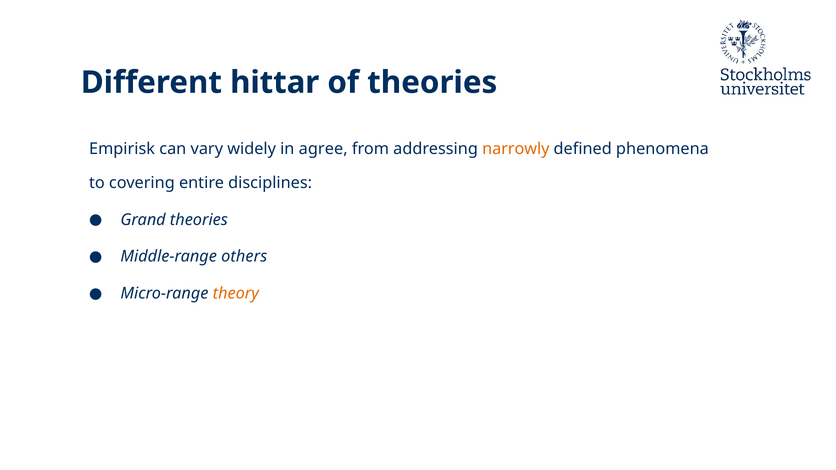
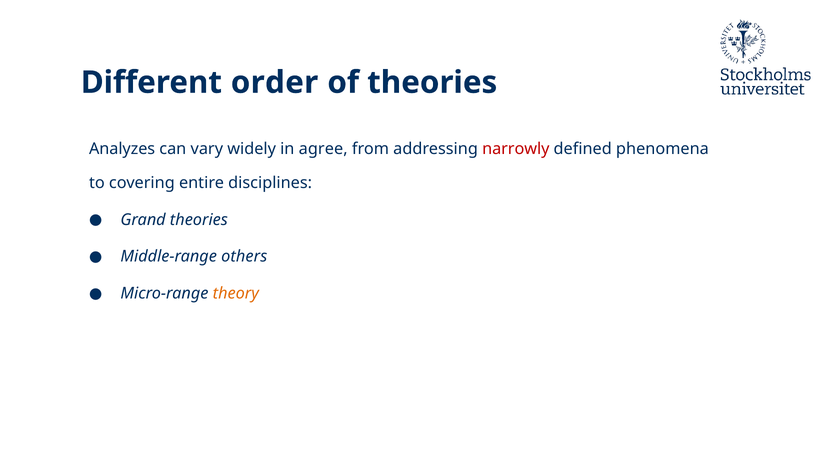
hittar: hittar -> order (274, 83)
Empirisk: Empirisk -> Analyzes (122, 149)
narrowly colour: orange -> red (516, 149)
